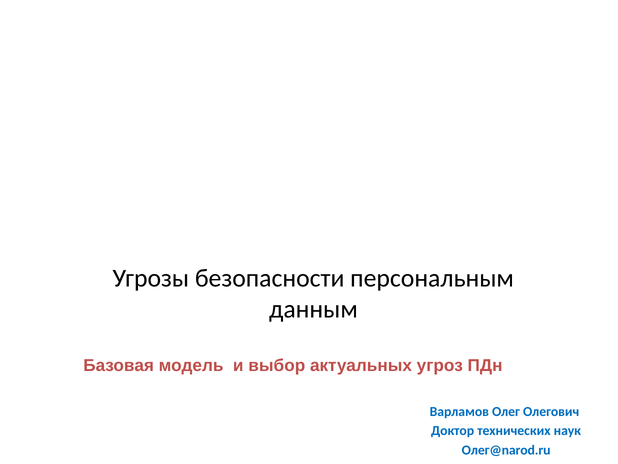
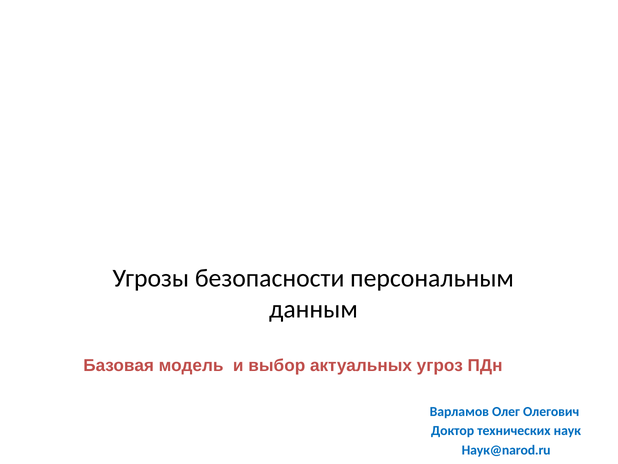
Олег@narod.ru: Олег@narod.ru -> Наук@narod.ru (506, 450)
